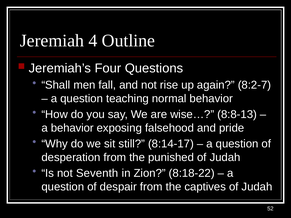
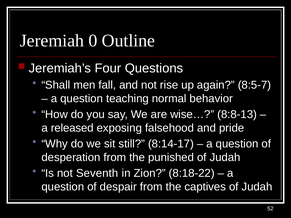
4: 4 -> 0 (93, 41)
8:2-7: 8:2-7 -> 8:5-7 (254, 85)
a behavior: behavior -> released (72, 128)
